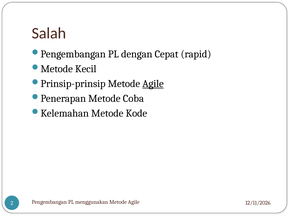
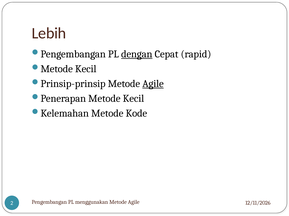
Salah: Salah -> Lebih (49, 33)
dengan underline: none -> present (137, 54)
Metode Coba: Coba -> Kecil (133, 99)
